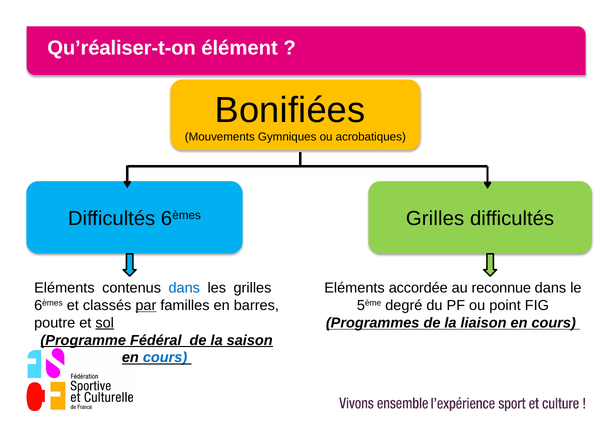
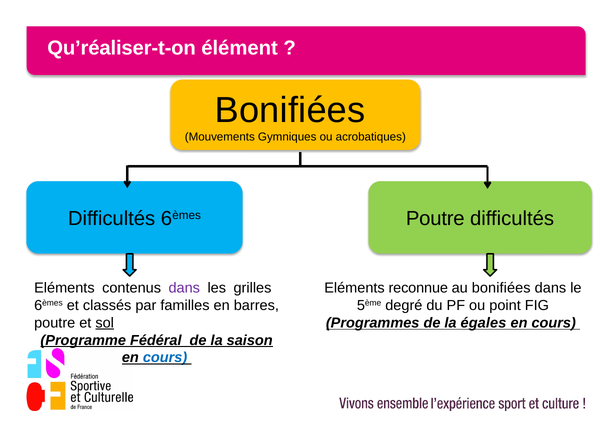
6èmes Grilles: Grilles -> Poutre (435, 219)
dans colour: blue -> purple (184, 289)
accordée: accordée -> reconnue (418, 288)
au reconnue: reconnue -> bonifiées (501, 288)
par underline: present -> none (146, 306)
liaison: liaison -> égales (483, 323)
